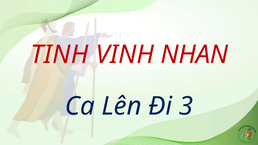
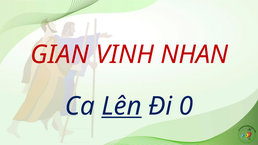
TINH: TINH -> GIAN (60, 55)
Lên underline: none -> present (121, 106)
3: 3 -> 0 (186, 106)
